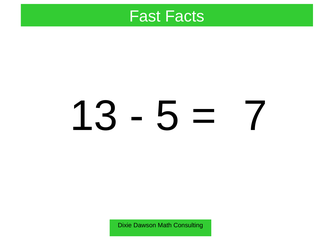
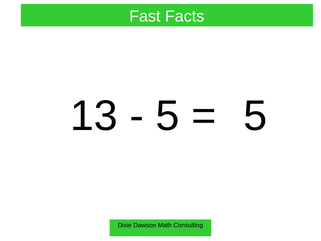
7: 7 -> 5 (255, 116)
